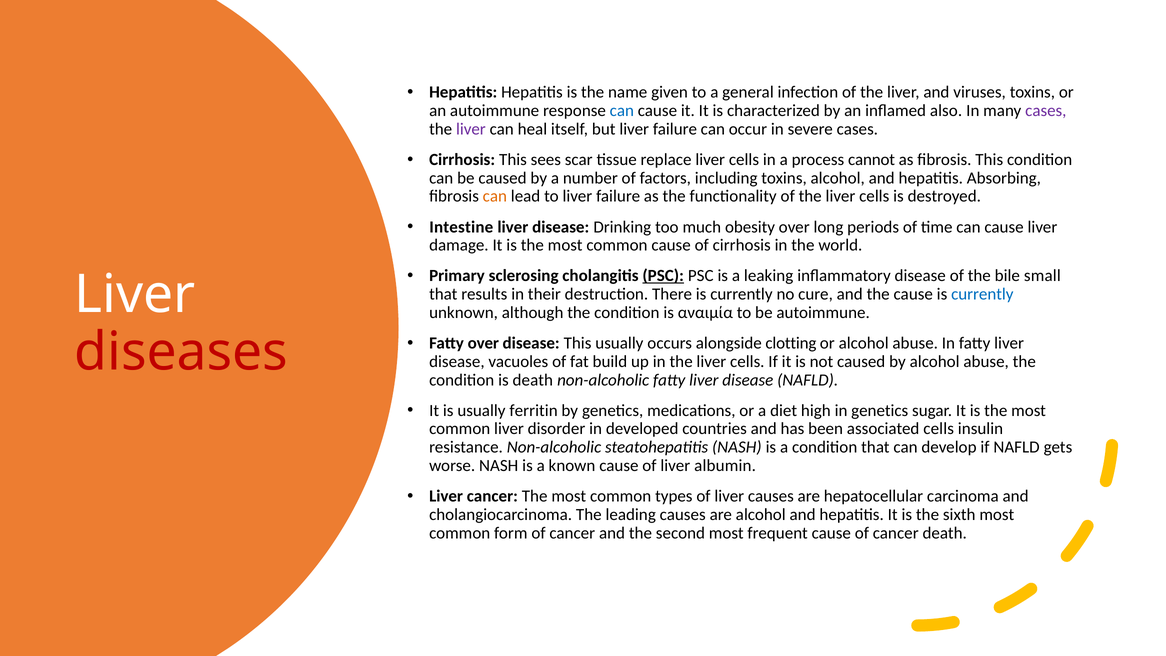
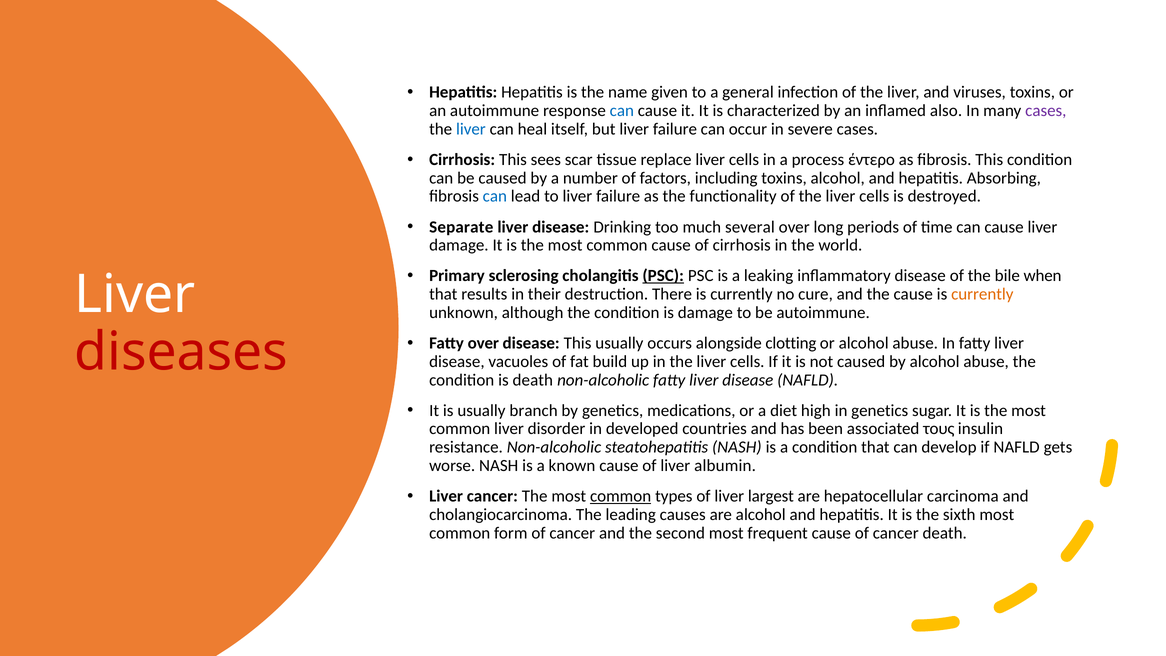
liver colour: purple -> blue (471, 129)
cannot: cannot -> έντερο (871, 160)
can colour: orange -> blue (495, 196)
Intestine: Intestine -> Separate (461, 227)
obesity: obesity -> several (750, 227)
small: small -> when (1043, 276)
currently colour: blue -> orange (982, 294)
is αναιμία: αναιμία -> damage (705, 313)
ferritin: ferritin -> branch (534, 410)
associated cells: cells -> τους (939, 429)
common underline: none -> present (621, 496)
liver causes: causes -> largest (771, 496)
